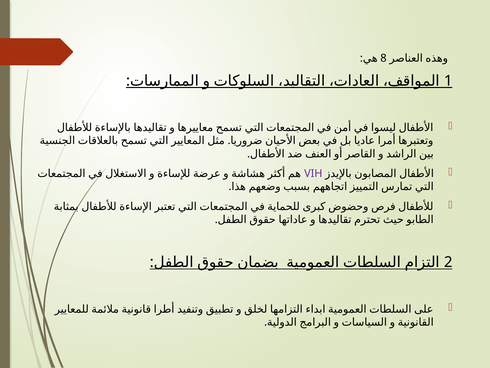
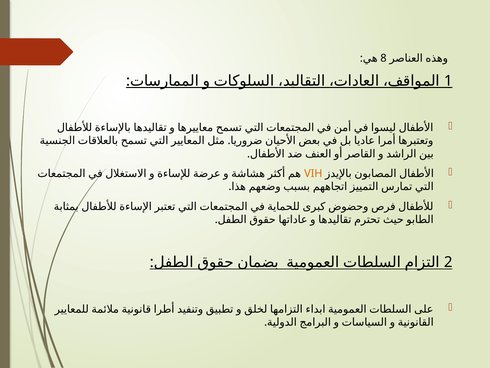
VIH colour: purple -> orange (313, 173)
